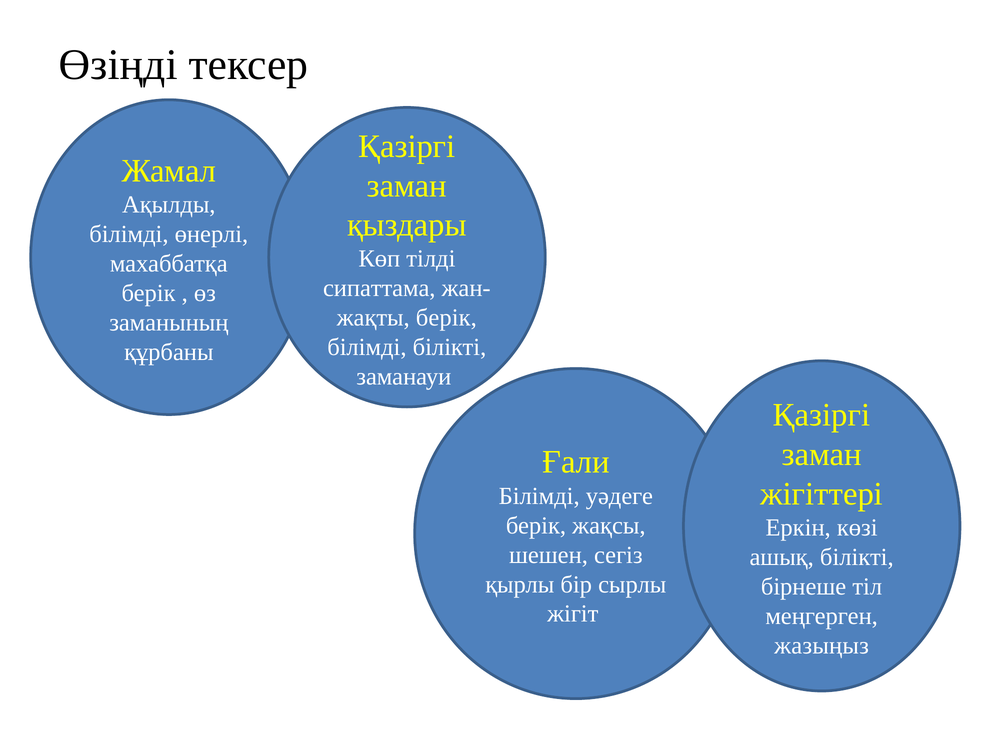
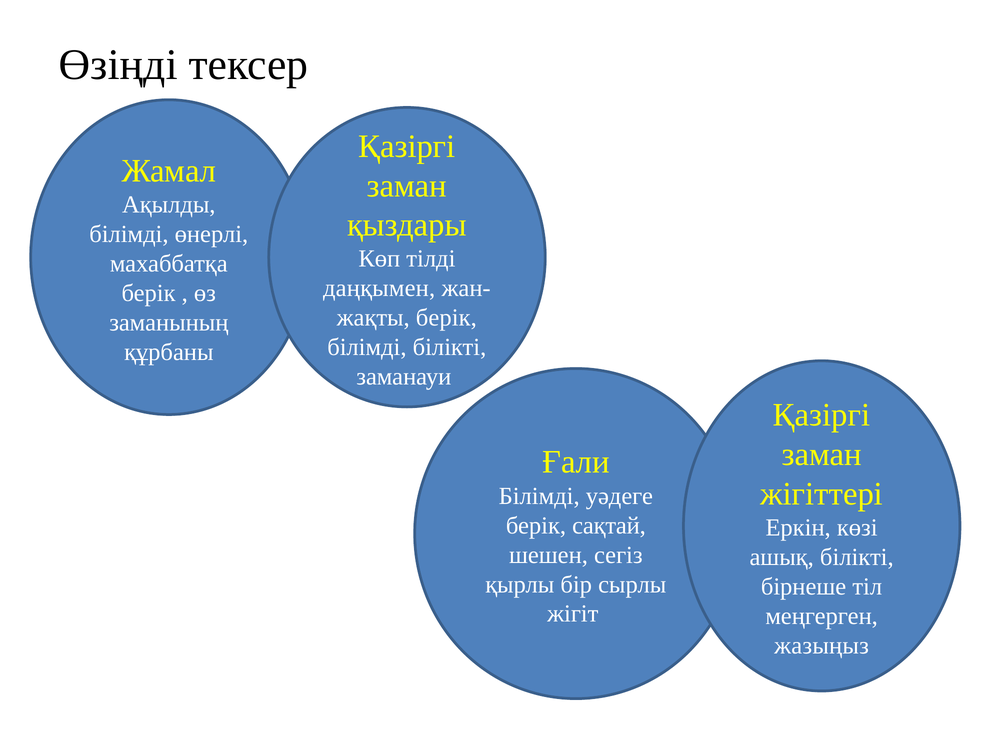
сипаттама: сипаттама -> даңқымен (379, 288)
жақсы: жақсы -> сақтай (609, 526)
